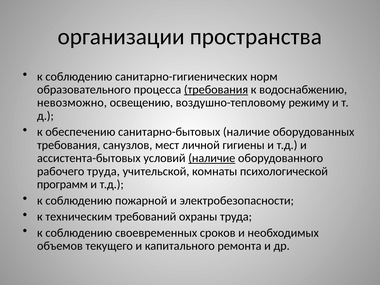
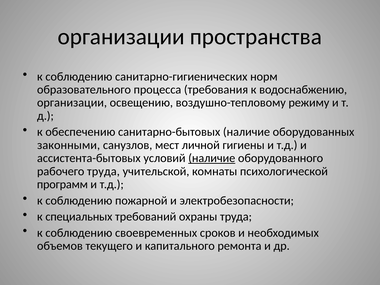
требования underline: present -> none (216, 90)
невозможно: невозможно -> организации (72, 103)
требования: требования -> законными (69, 145)
техническим: техническим -> специальных (79, 217)
